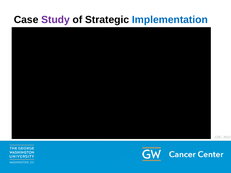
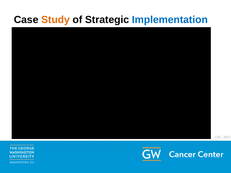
Study colour: purple -> orange (56, 20)
